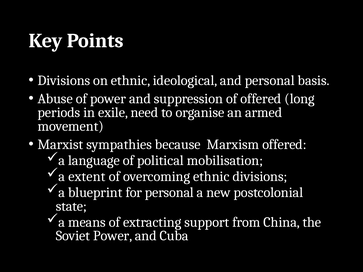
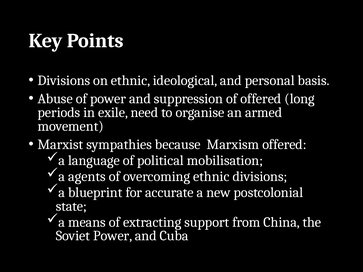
extent: extent -> agents (87, 177)
for personal: personal -> accurate (169, 193)
